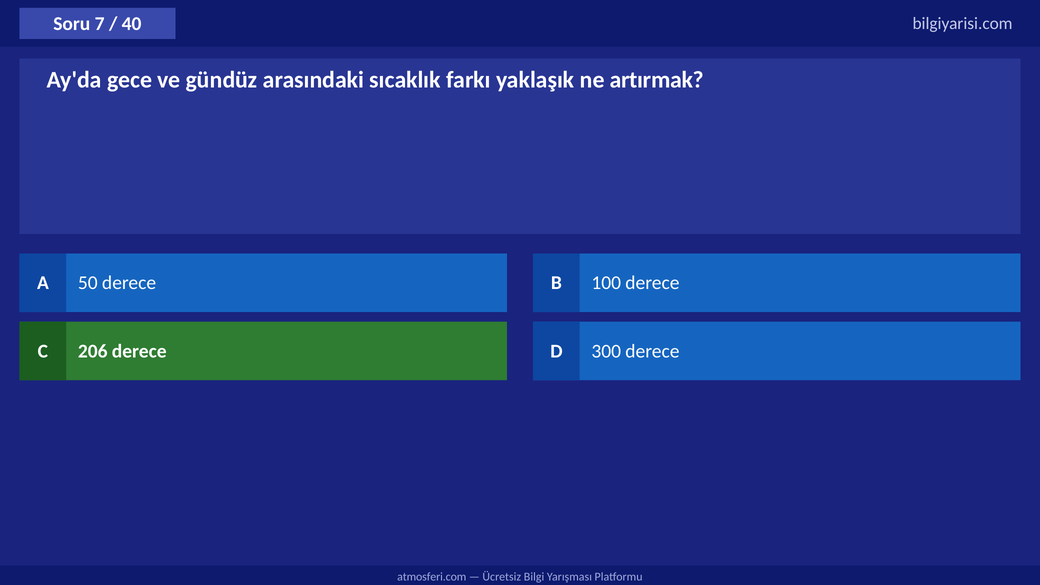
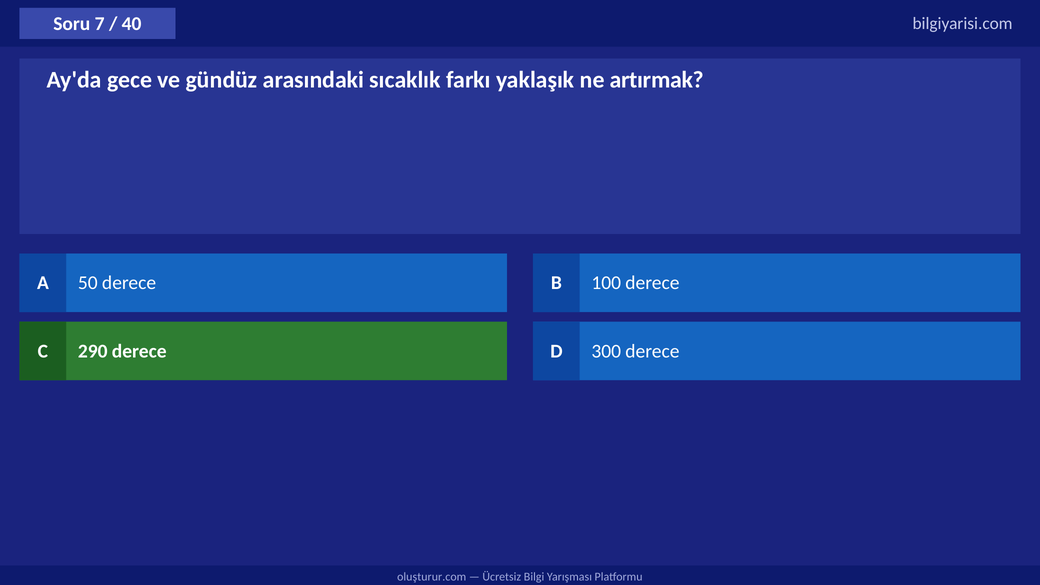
206: 206 -> 290 (93, 351)
atmosferi.com: atmosferi.com -> oluşturur.com (432, 577)
